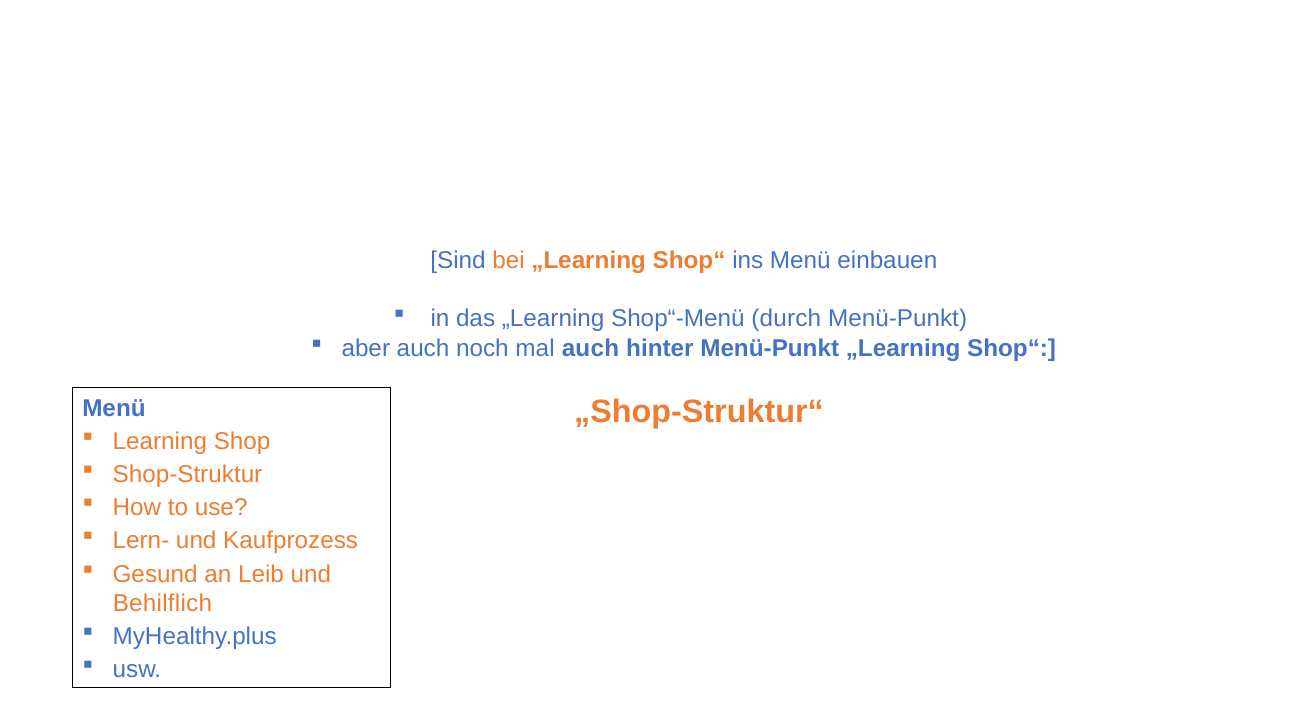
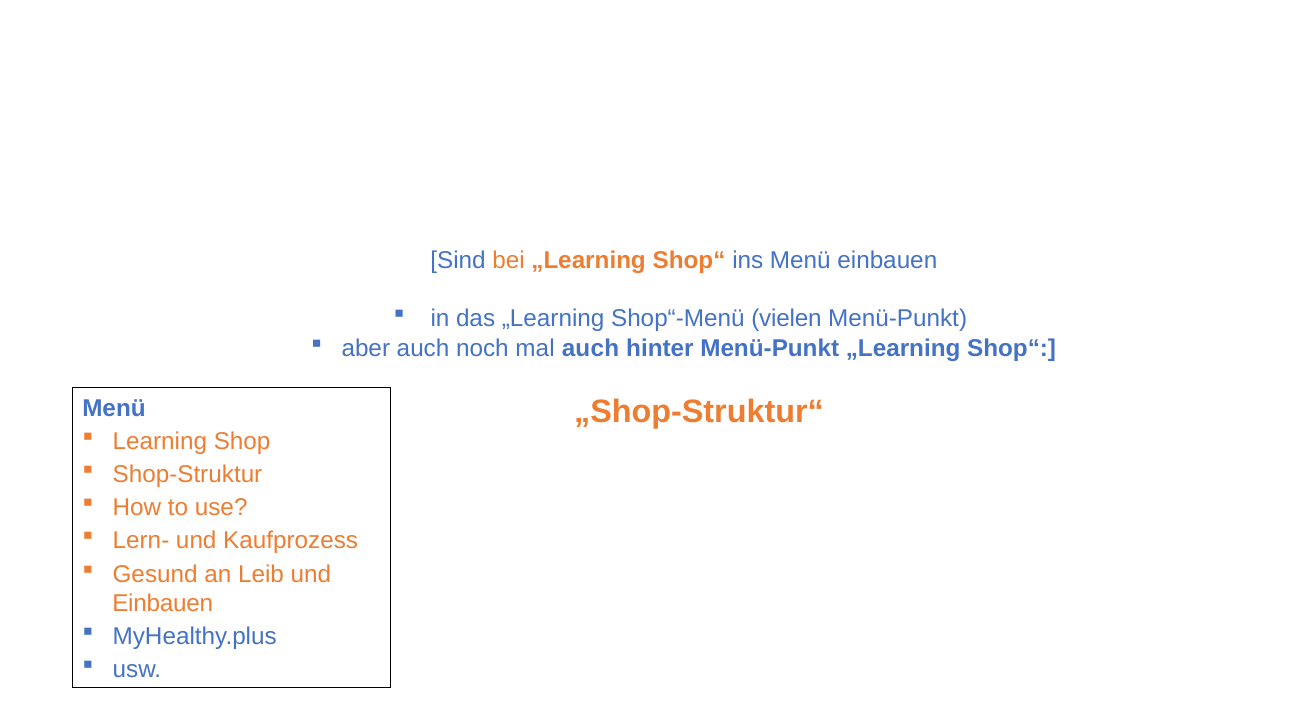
durch: durch -> vielen (786, 319)
Behilflich: Behilflich -> Einbauen (163, 604)
